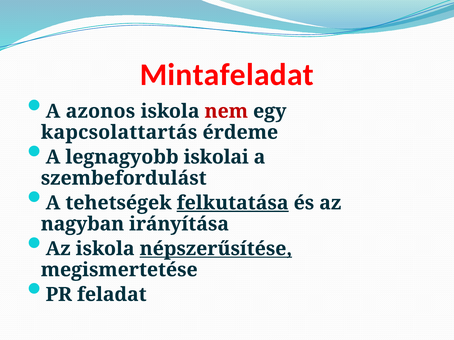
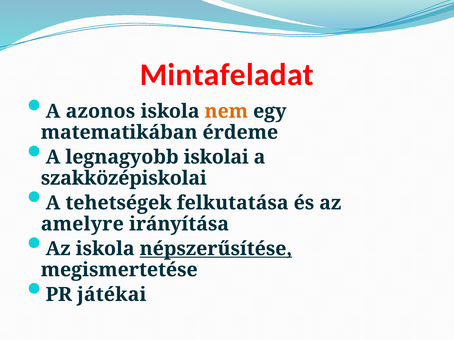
nem colour: red -> orange (226, 111)
kapcsolattartás: kapcsolattartás -> matematikában (119, 133)
szembefordulást: szembefordulást -> szakközépiskolai (124, 178)
felkutatása underline: present -> none (233, 203)
nagyban: nagyban -> amelyre (82, 224)
feladat: feladat -> játékai (112, 295)
